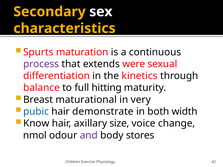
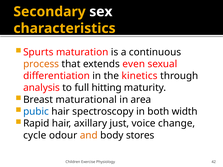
process colour: purple -> orange (41, 64)
were: were -> even (134, 64)
balance: balance -> analysis (42, 88)
very: very -> area (141, 100)
demonstrate: demonstrate -> spectroscopy (103, 112)
Know: Know -> Rapid (36, 124)
size: size -> just (119, 124)
nmol: nmol -> cycle (35, 135)
and colour: purple -> orange (89, 135)
